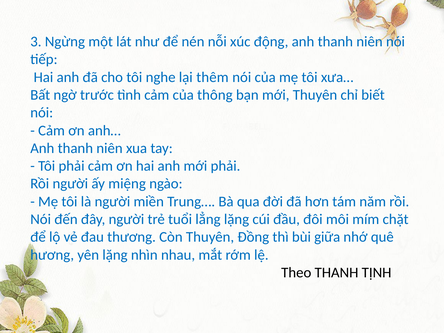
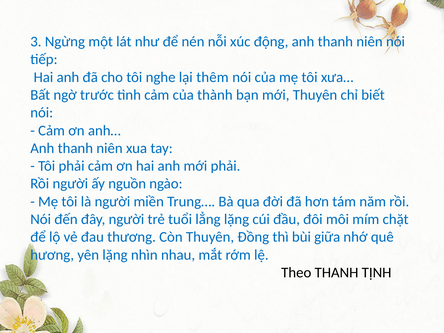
thông: thông -> thành (215, 95)
miệng: miệng -> nguồn (127, 184)
